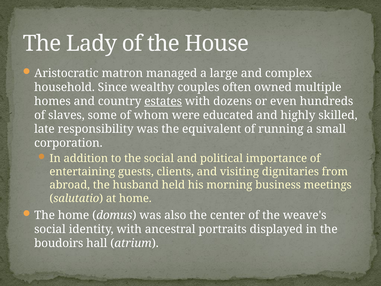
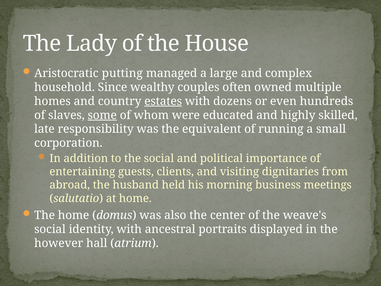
matron: matron -> putting (122, 73)
some underline: none -> present (102, 115)
boudoirs: boudoirs -> however (59, 243)
